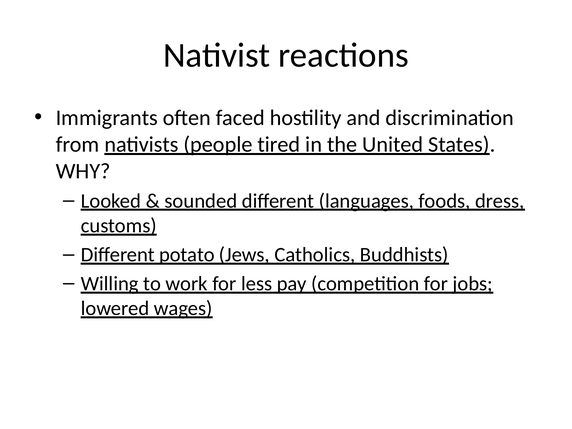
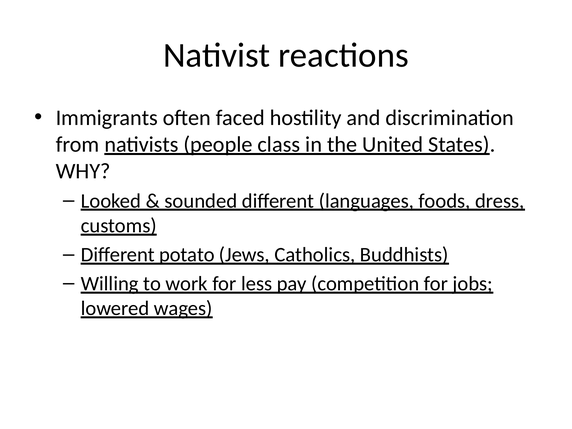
tired: tired -> class (279, 144)
